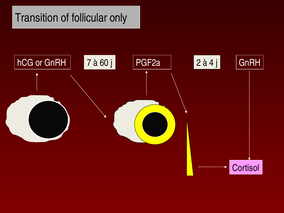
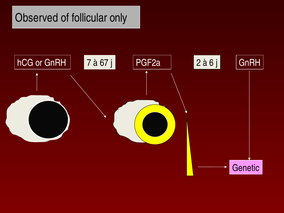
Transition: Transition -> Observed (37, 18)
60: 60 -> 67 (104, 63)
4: 4 -> 6 (212, 63)
Cortisol: Cortisol -> Genetic (246, 168)
